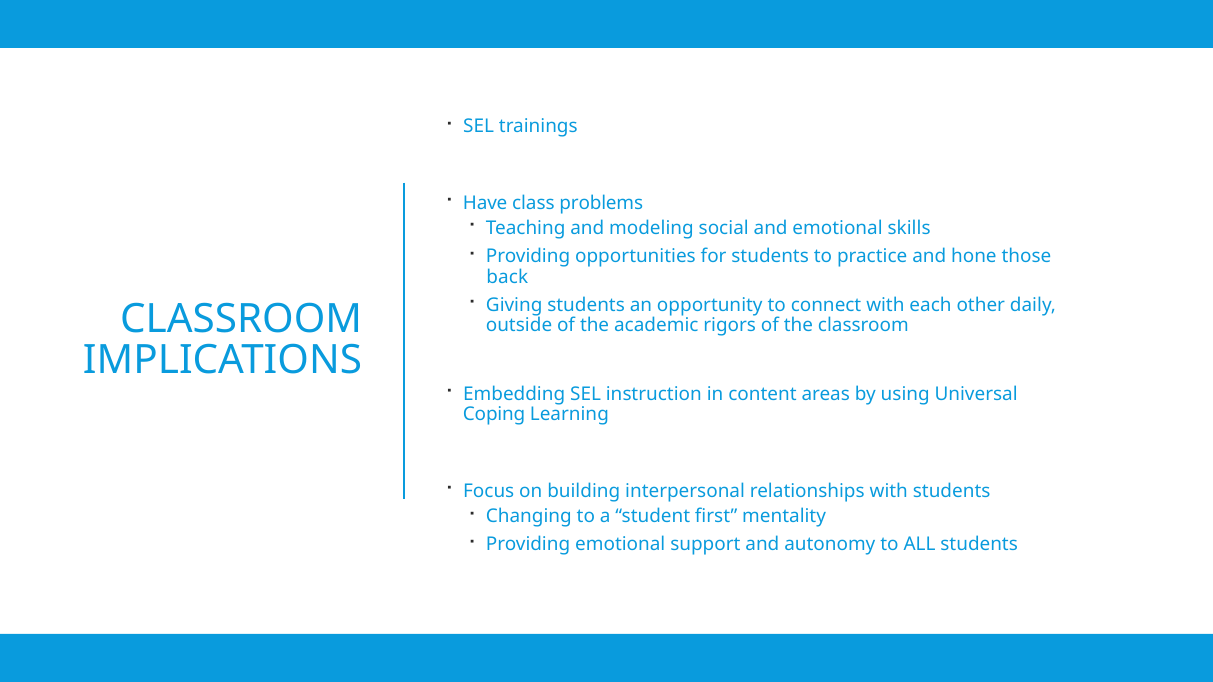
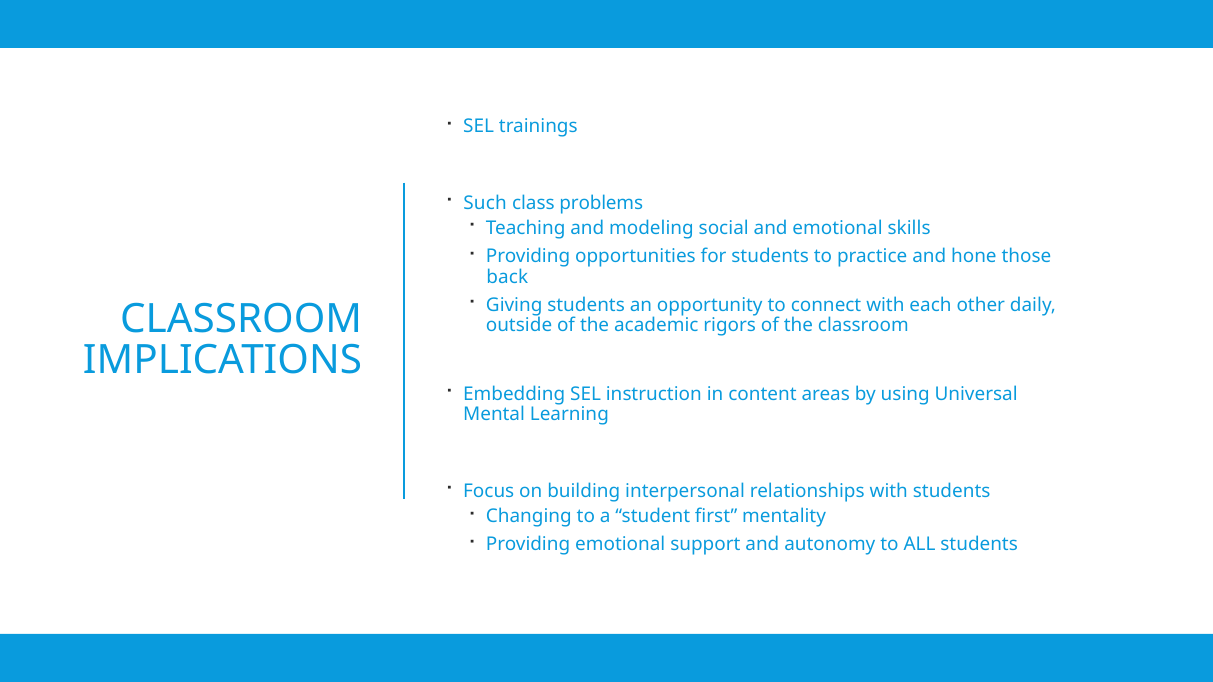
Have: Have -> Such (485, 203)
Coping: Coping -> Mental (494, 415)
